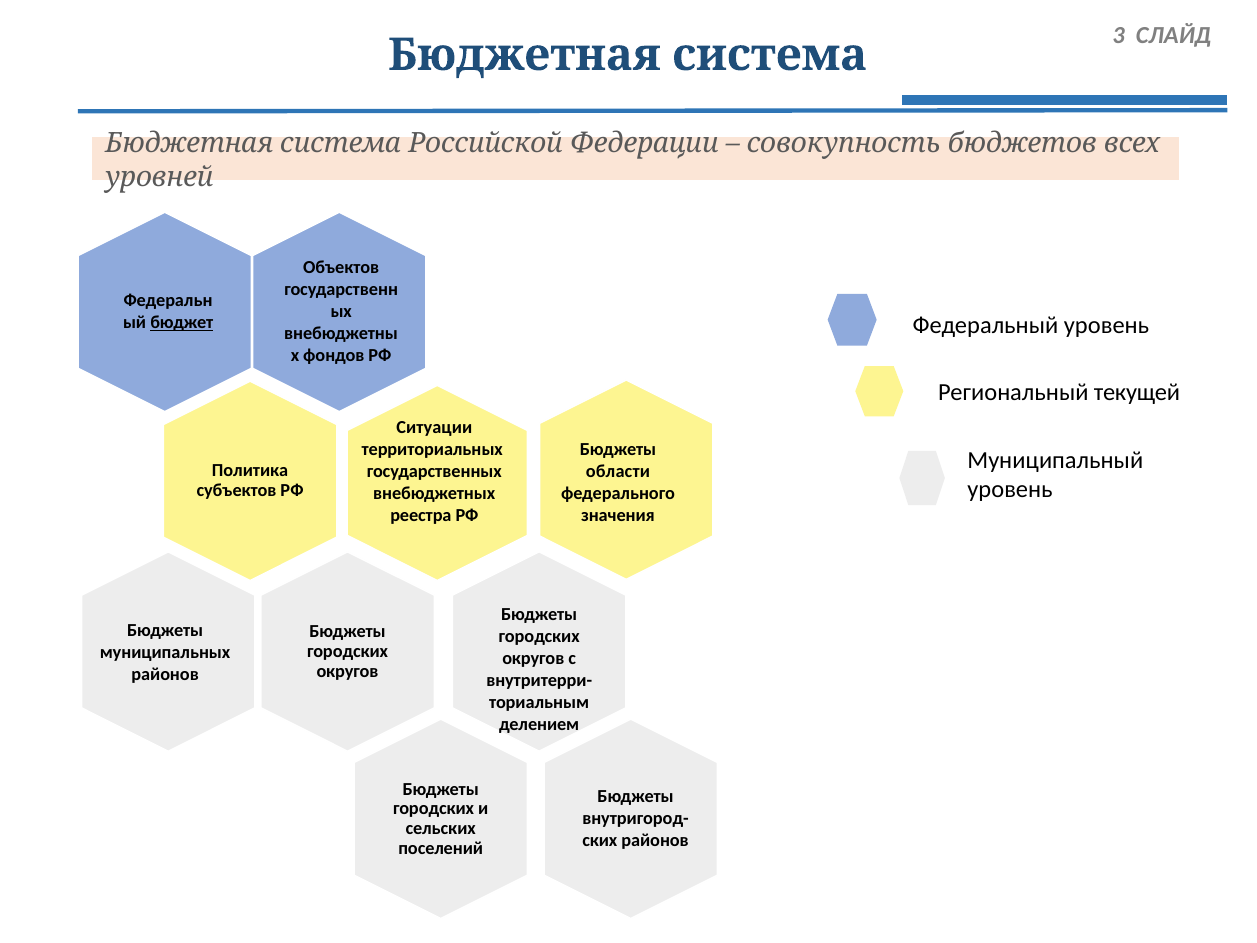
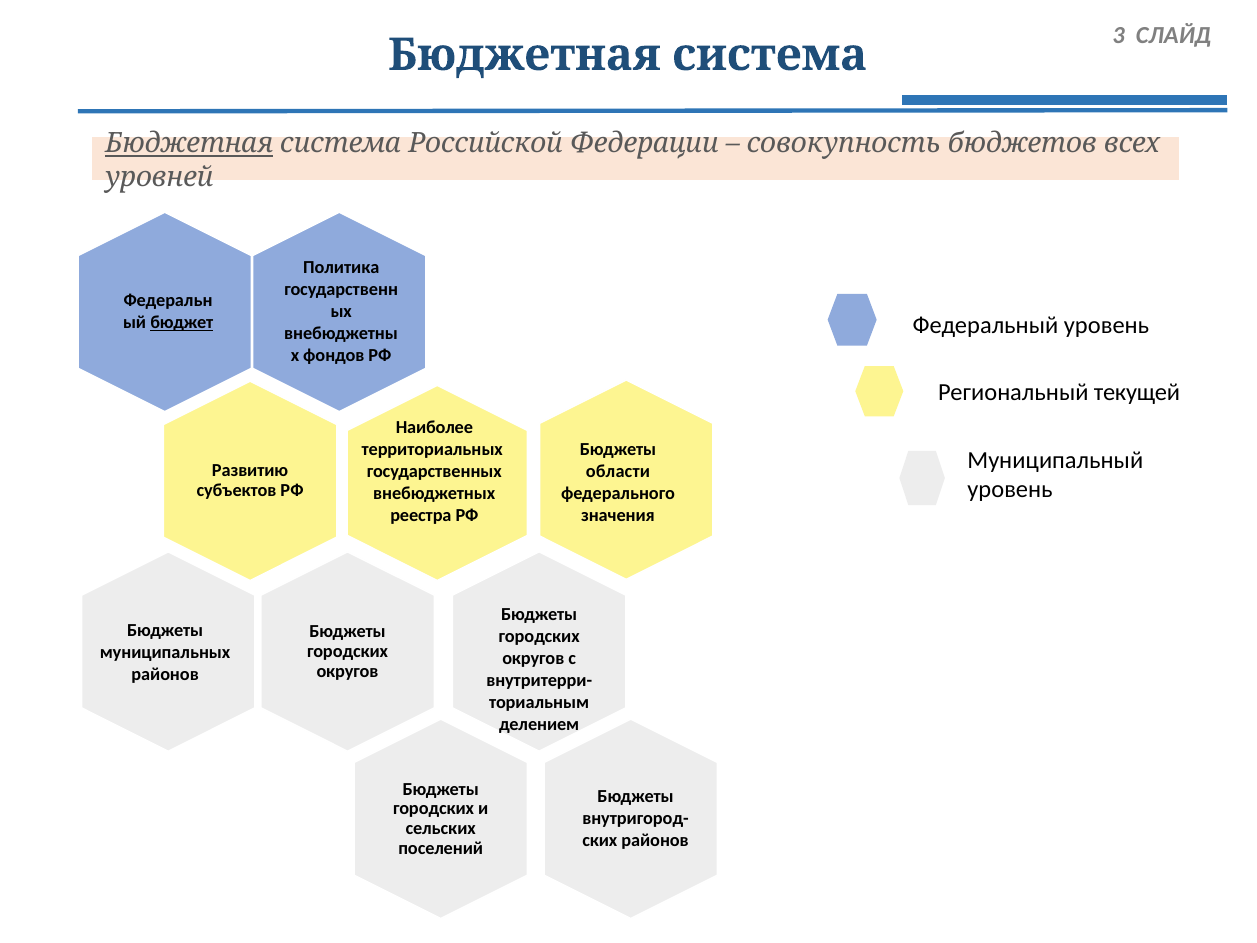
Бюджетная underline: none -> present (189, 144)
Объектов: Объектов -> Политика (341, 267)
Ситуации: Ситуации -> Наиболее (434, 427)
Политика: Политика -> Развитию (250, 471)
